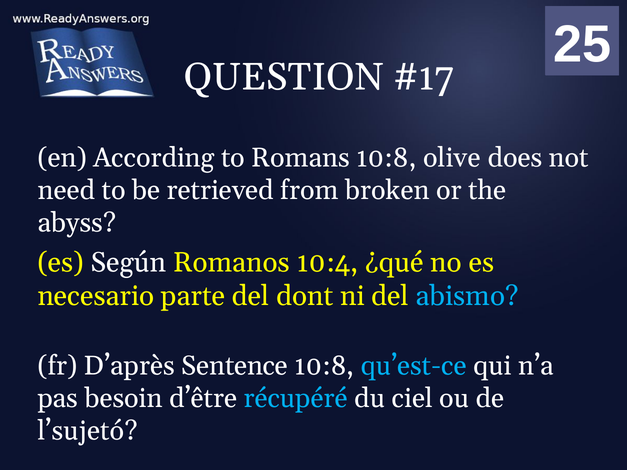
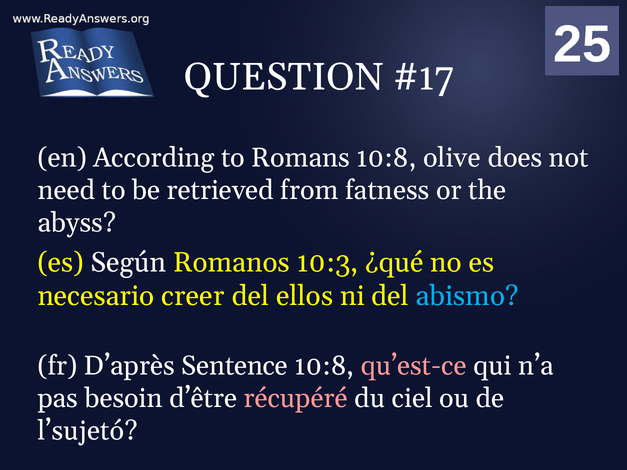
broken: broken -> fatness (387, 190)
10:4: 10:4 -> 10:3 (327, 263)
parte: parte -> creer (193, 296)
dont: dont -> ellos (305, 296)
qu’est-ce colour: light blue -> pink (414, 366)
récupéré colour: light blue -> pink (296, 398)
